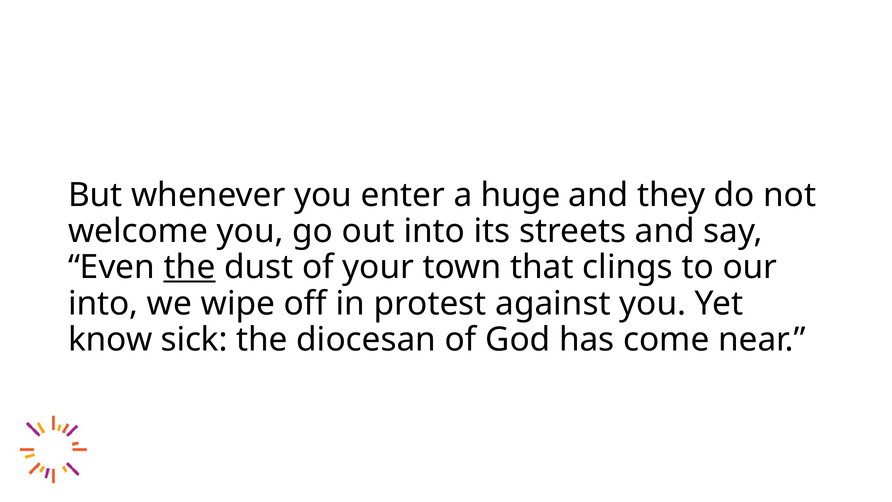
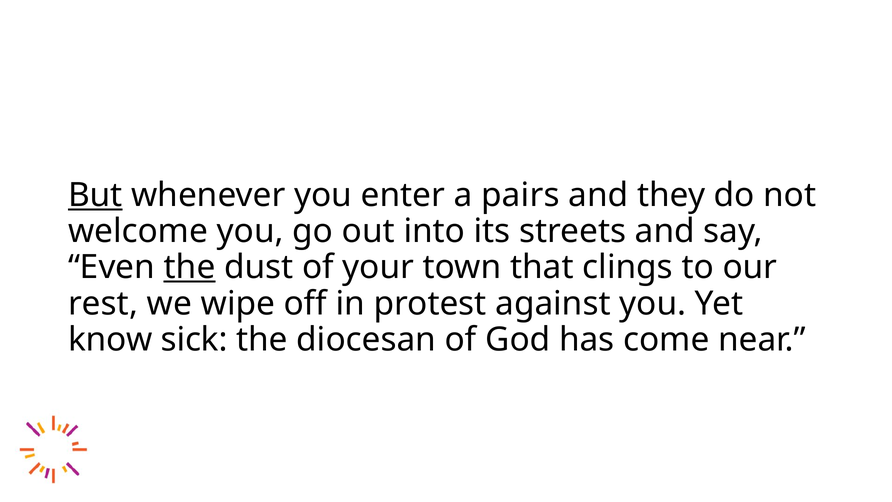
But underline: none -> present (95, 195)
huge: huge -> pairs (520, 195)
into: into -> rest (103, 303)
